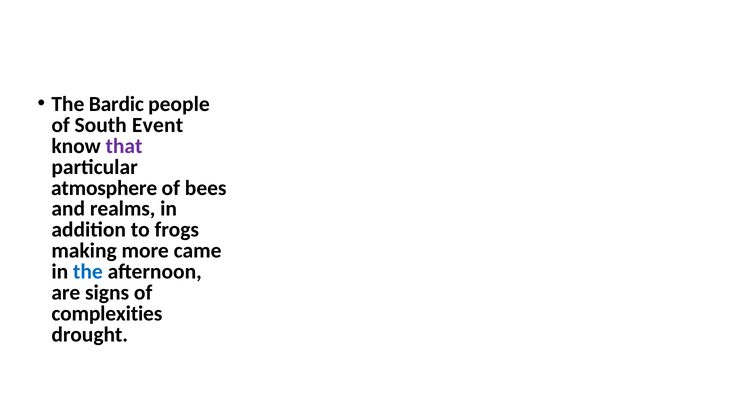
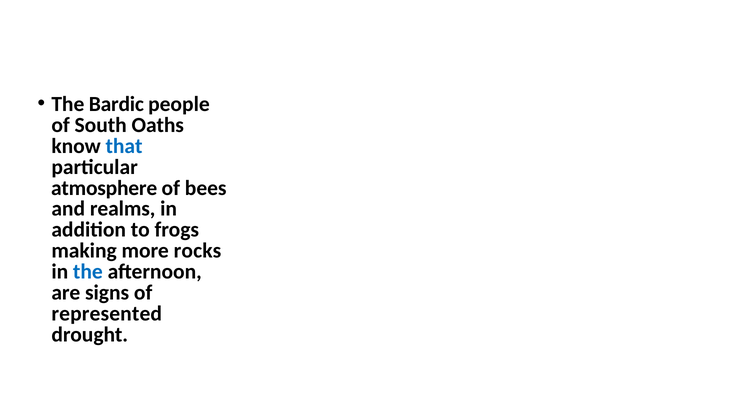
Event: Event -> Oaths (158, 125)
that colour: purple -> blue (124, 146)
came: came -> rocks (197, 251)
complexities: complexities -> represented (107, 314)
